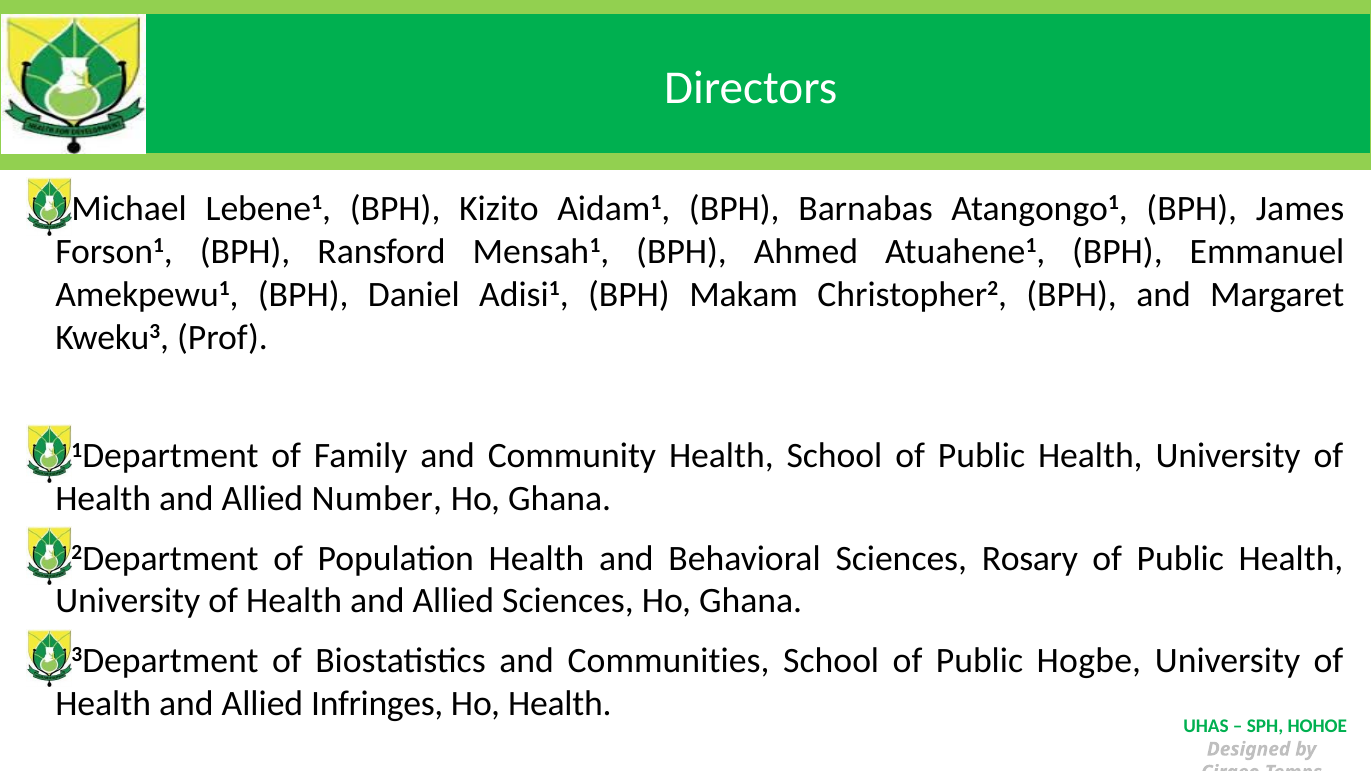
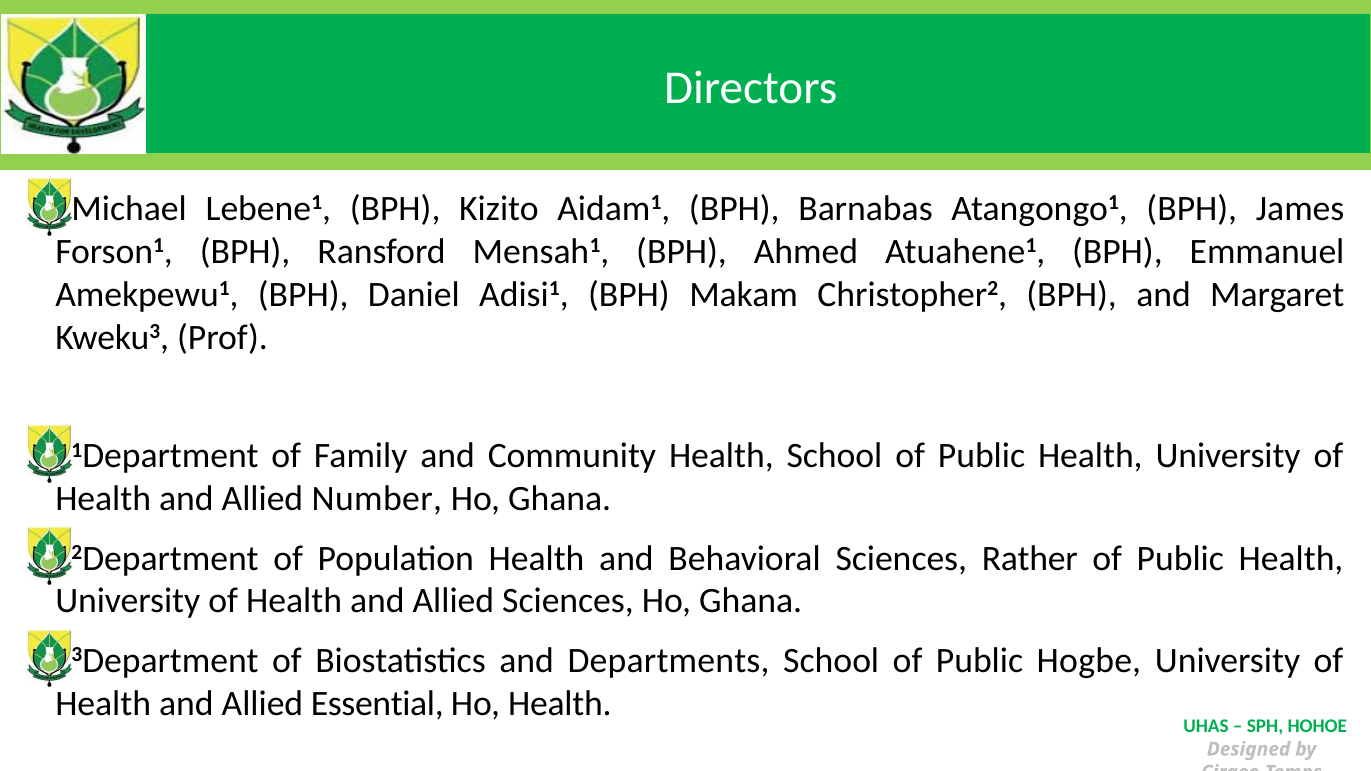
Rosary: Rosary -> Rather (1030, 558)
Communities: Communities -> Departments (668, 661)
Infringes: Infringes -> Essential (377, 704)
